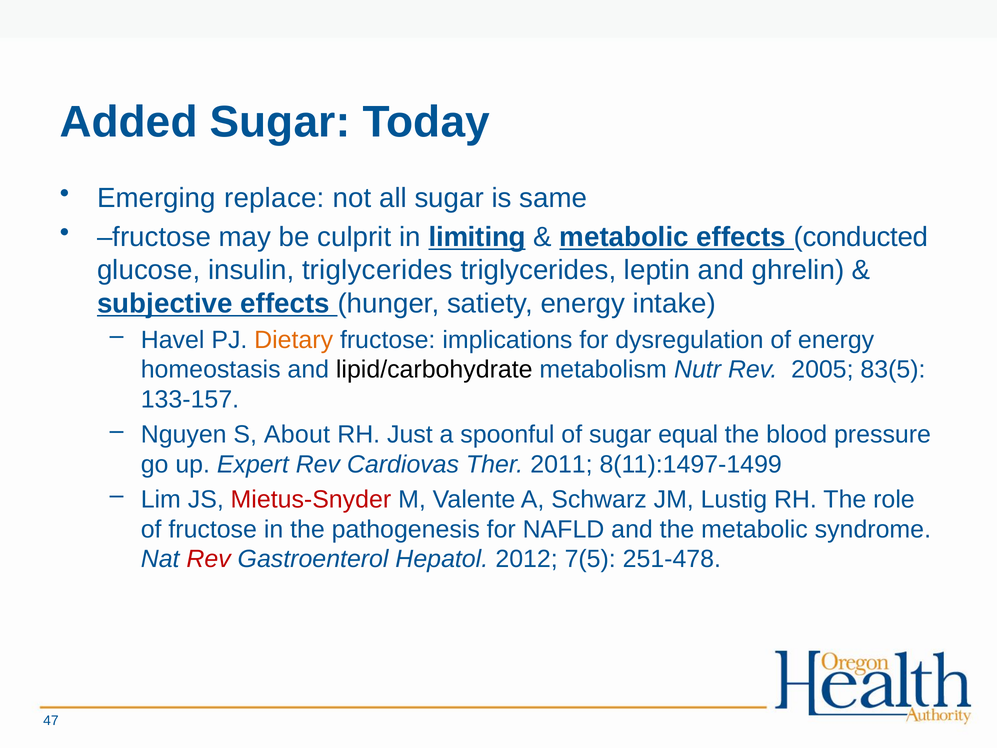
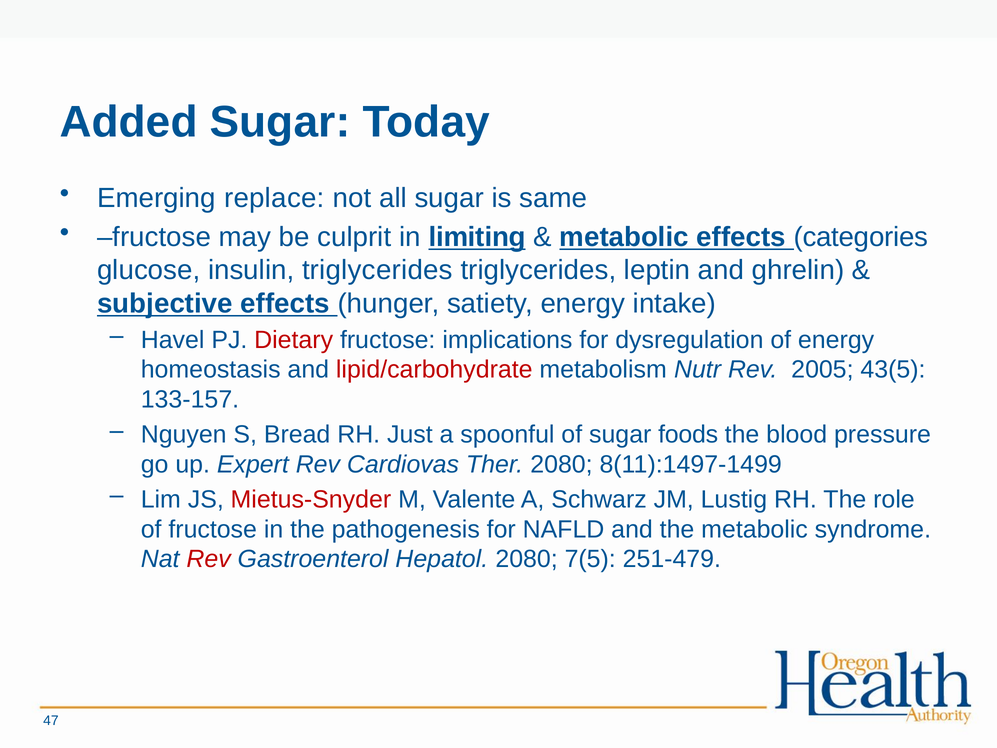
conducted: conducted -> categories (861, 237)
Dietary colour: orange -> red (294, 340)
lipid/carbohydrate colour: black -> red (434, 370)
83(5: 83(5 -> 43(5 (893, 370)
About: About -> Bread (297, 434)
equal: equal -> foods (688, 434)
Ther 2011: 2011 -> 2080 (561, 464)
Hepatol 2012: 2012 -> 2080 (527, 559)
251-478: 251-478 -> 251-479 (672, 559)
